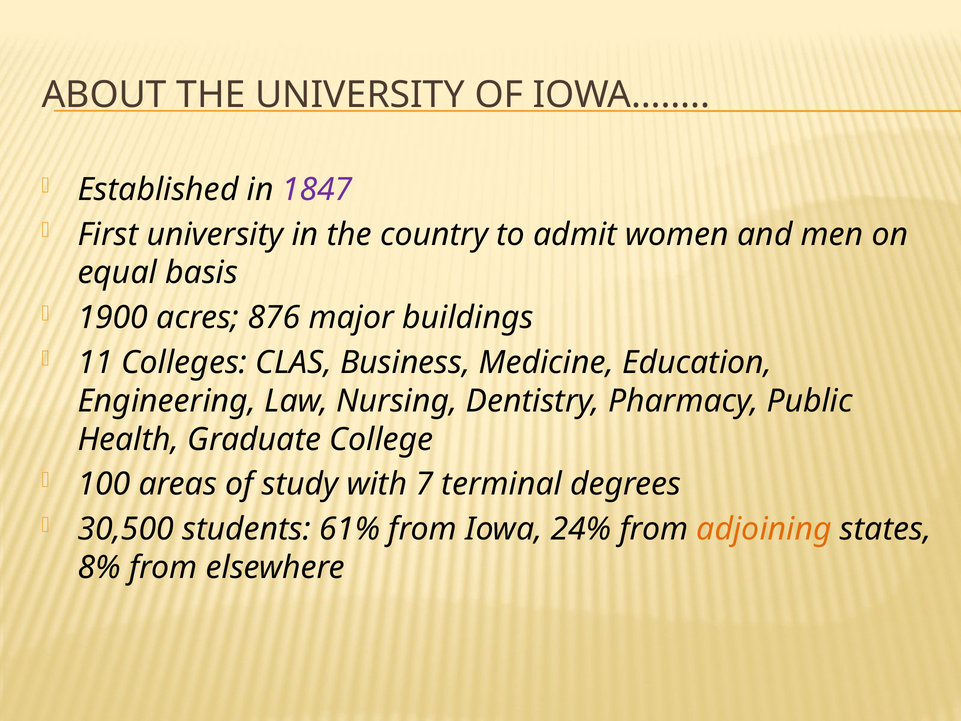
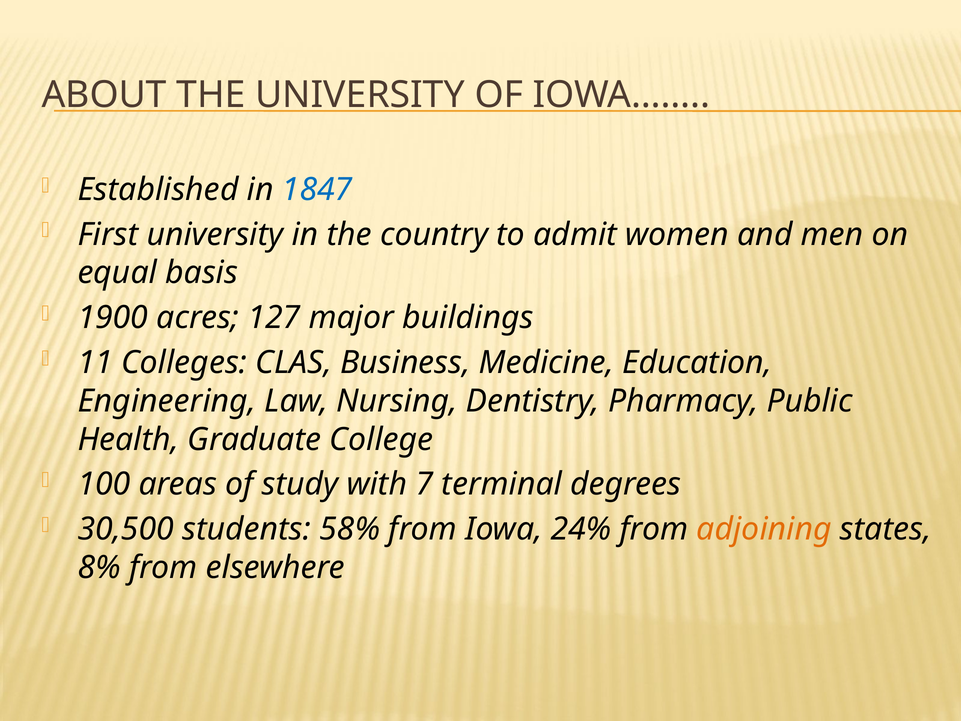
1847 colour: purple -> blue (317, 190)
876: 876 -> 127 (274, 318)
61%: 61% -> 58% (350, 529)
